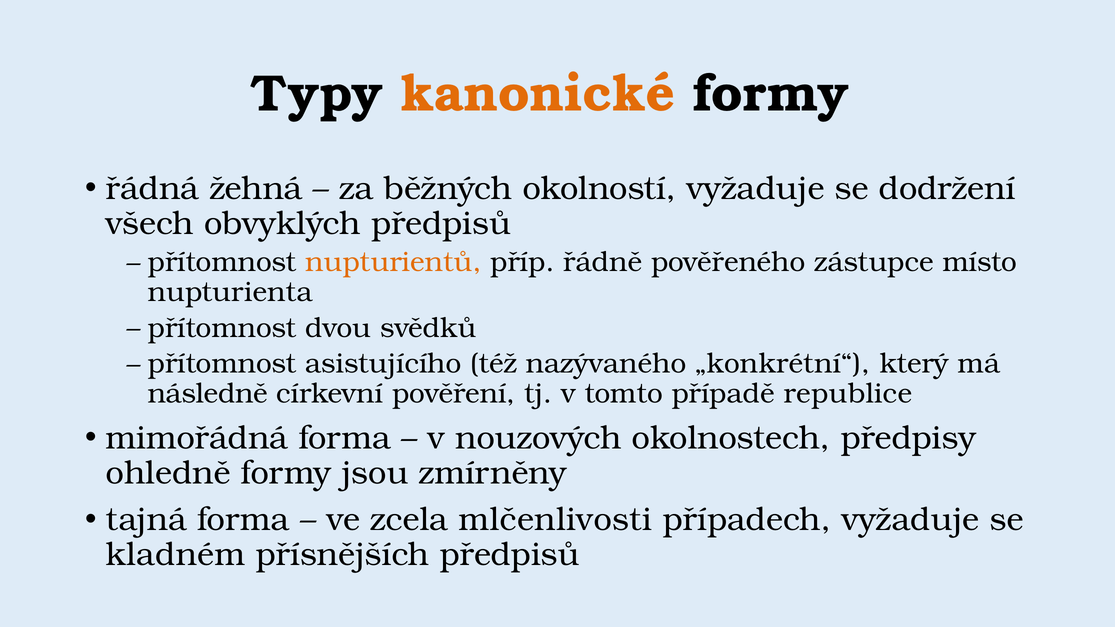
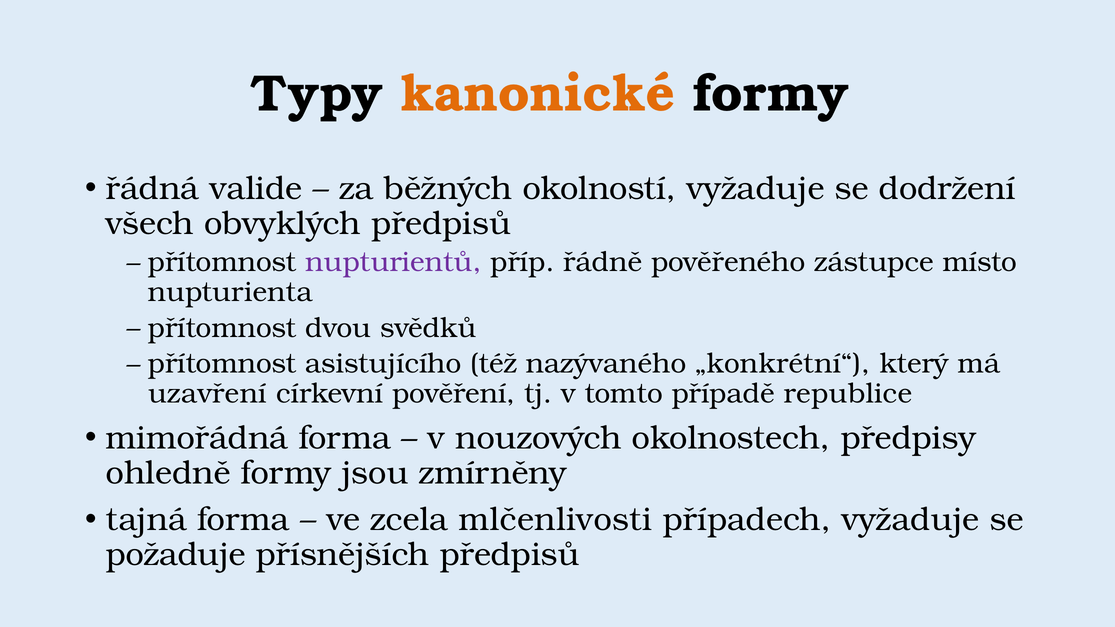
žehná: žehná -> valide (256, 188)
nupturientů colour: orange -> purple (393, 262)
následně: následně -> uzavření (207, 394)
kladném: kladném -> požaduje (176, 555)
